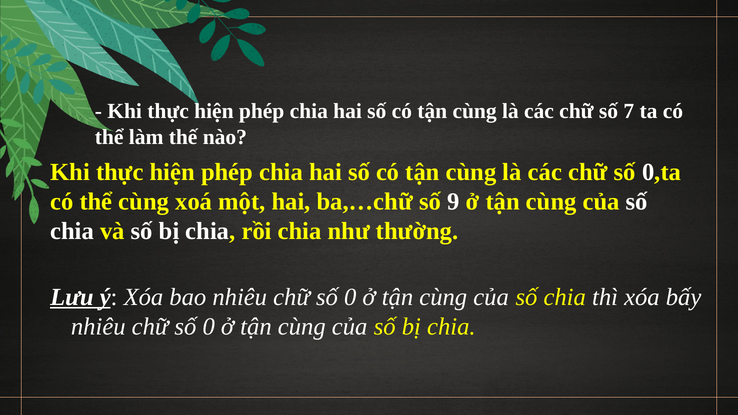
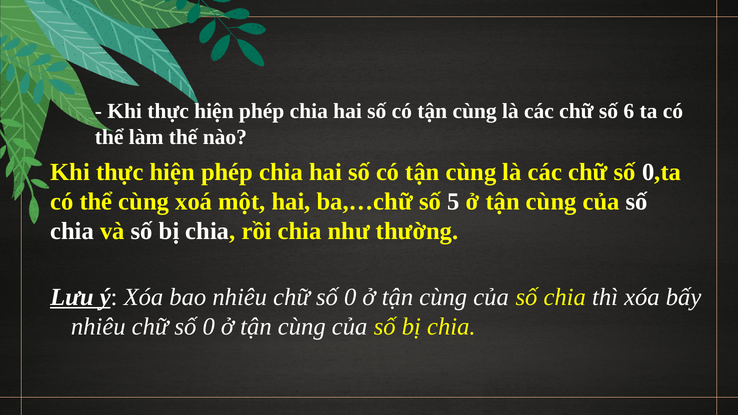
7: 7 -> 6 (629, 111)
9: 9 -> 5 (454, 202)
